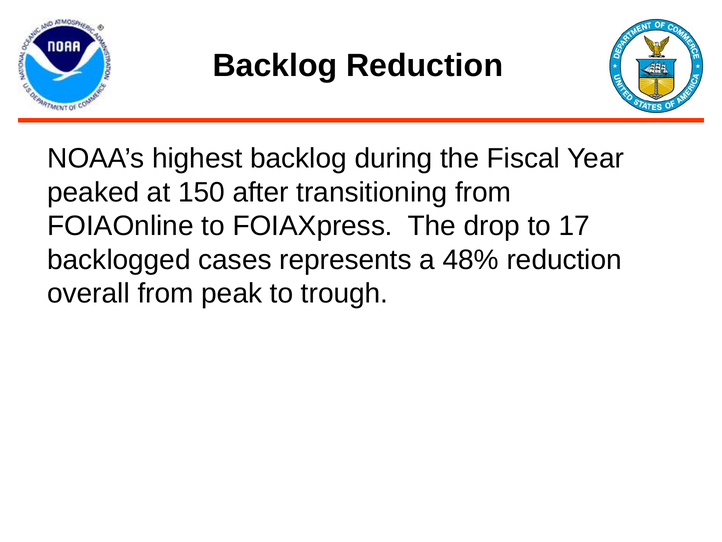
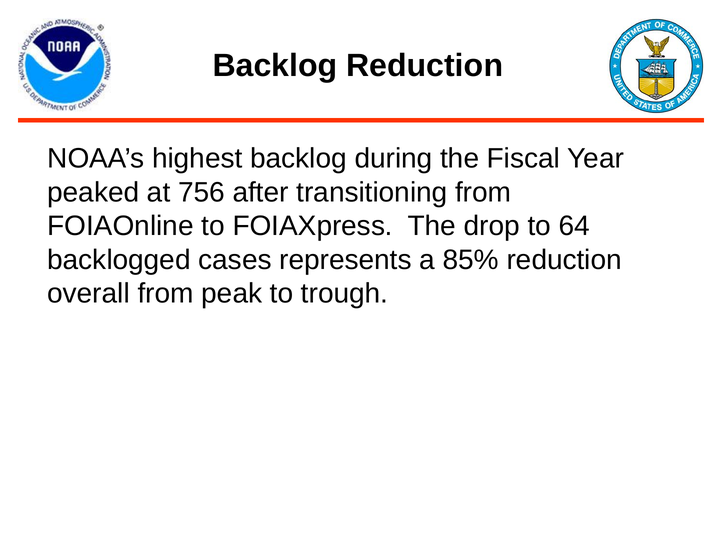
150: 150 -> 756 (202, 192)
17: 17 -> 64 (574, 226)
48%: 48% -> 85% (471, 260)
